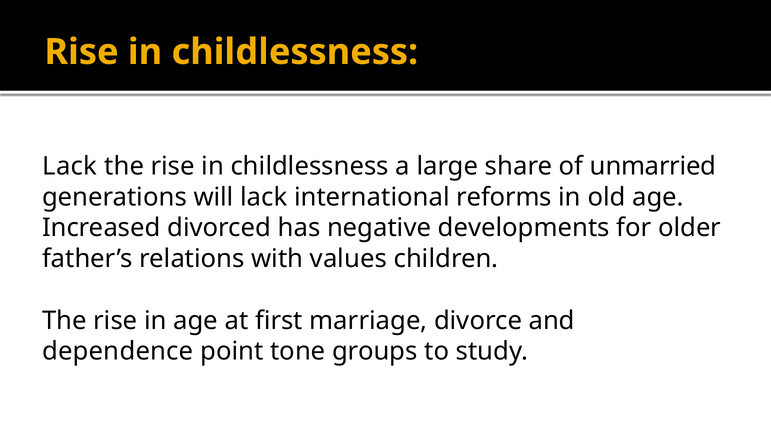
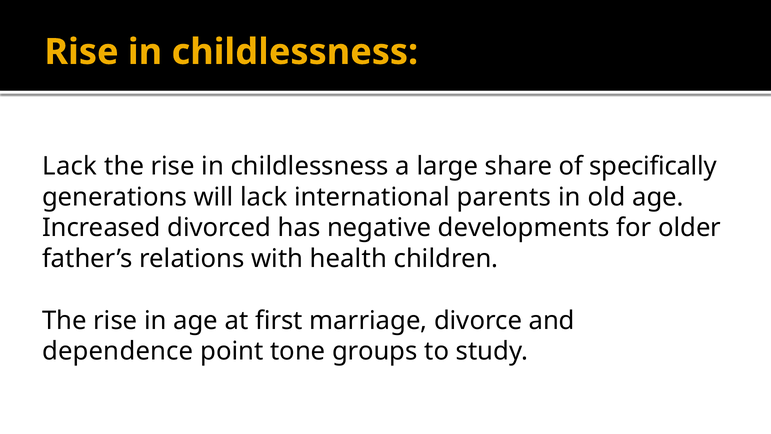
unmarried: unmarried -> specifically (653, 166)
reforms: reforms -> parents (504, 197)
values: values -> health (348, 259)
